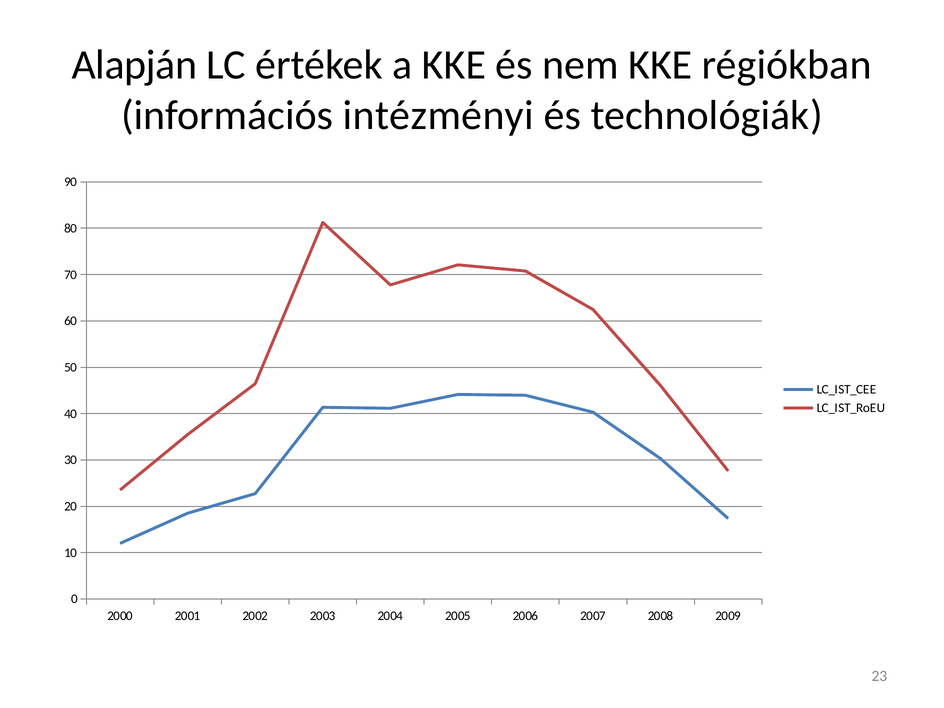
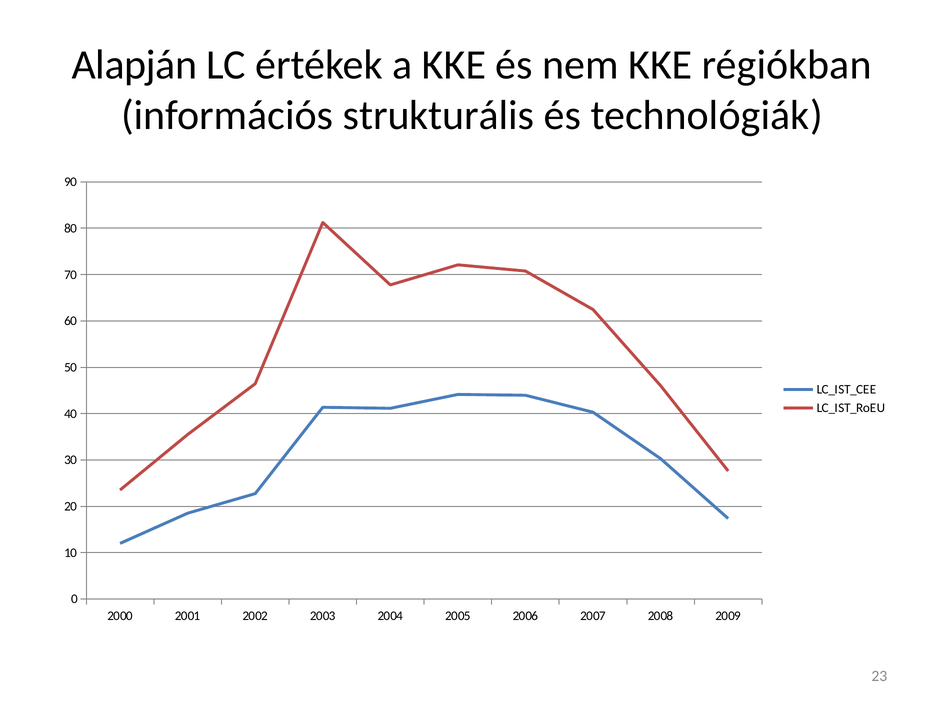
intézményi: intézményi -> strukturális (439, 115)
